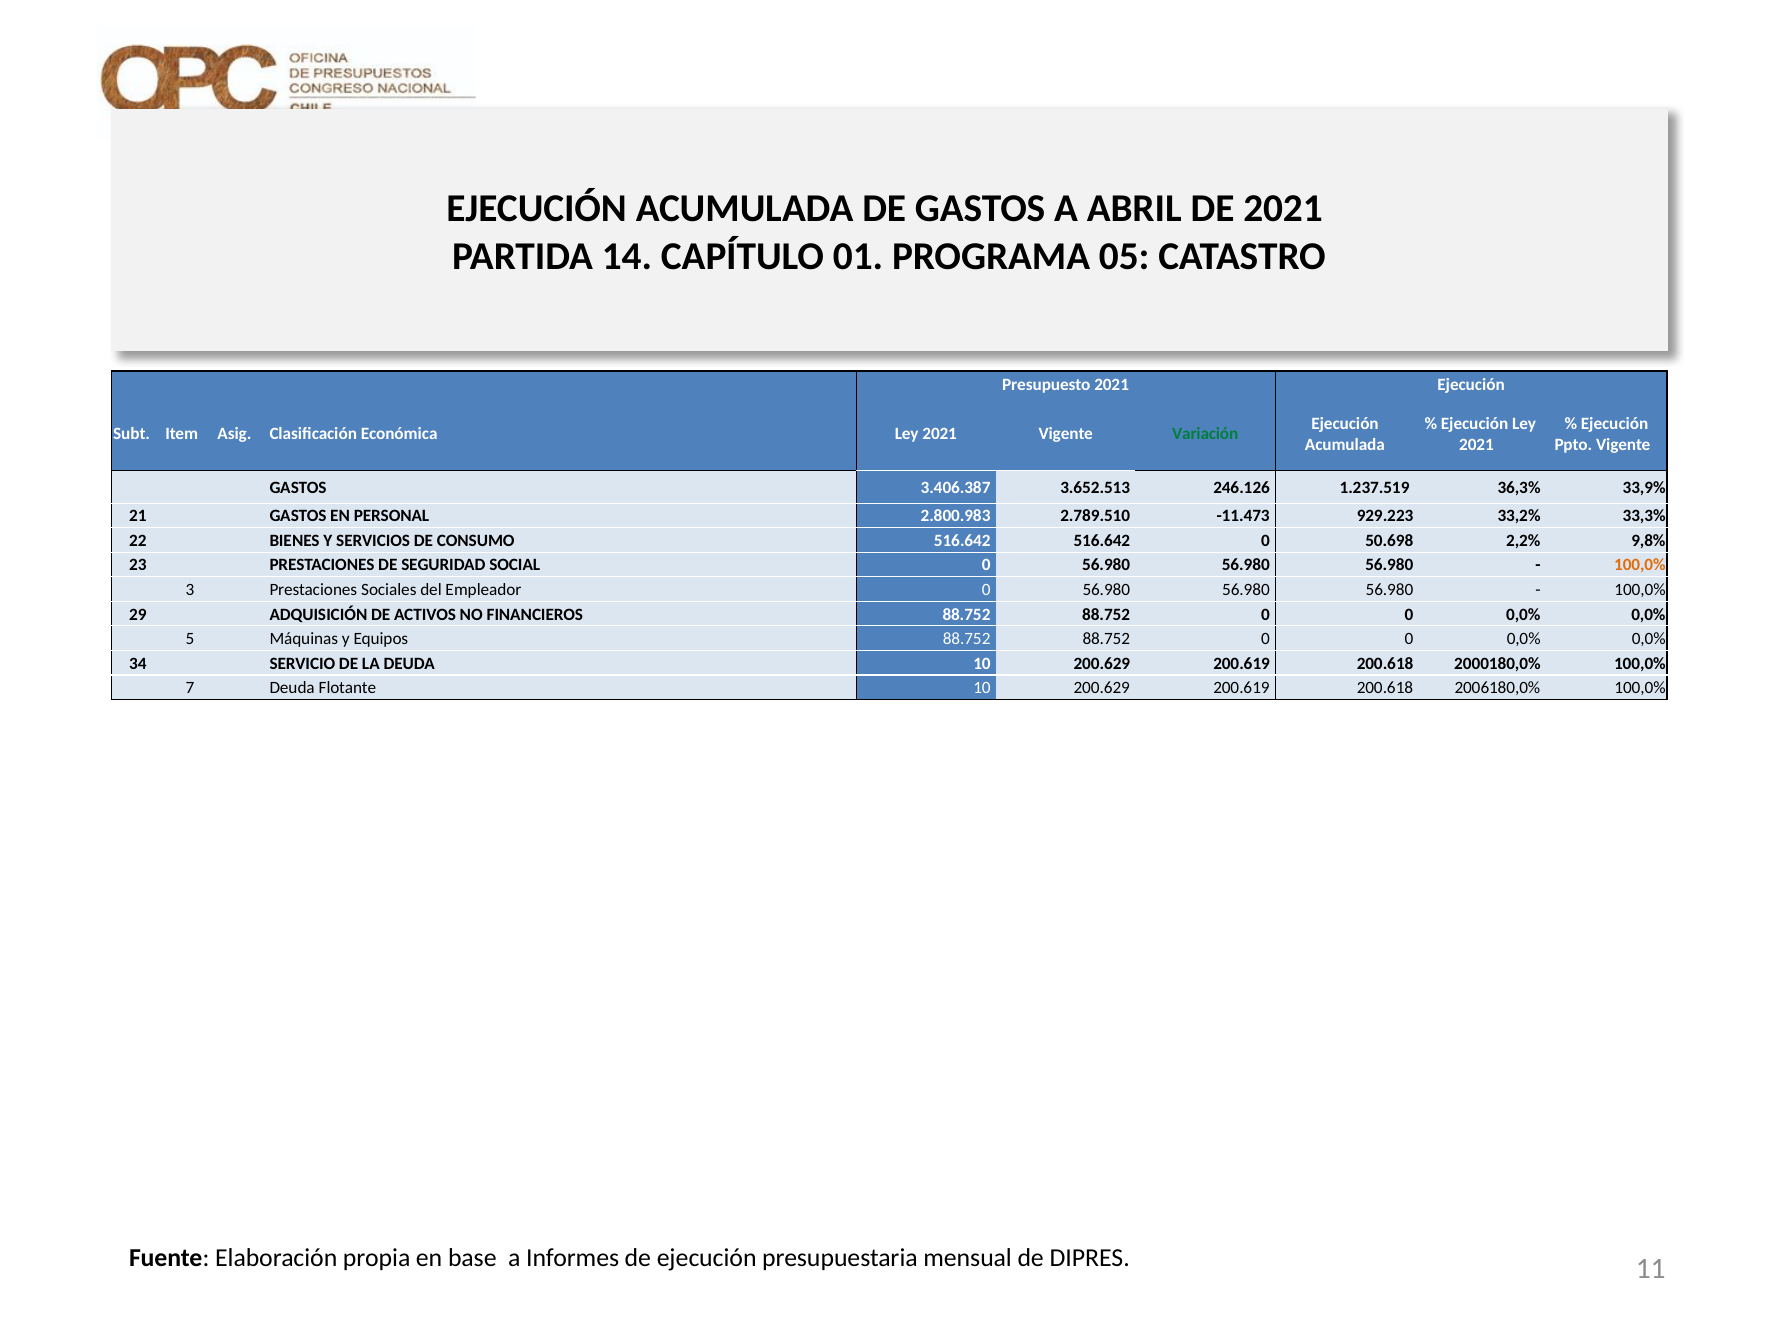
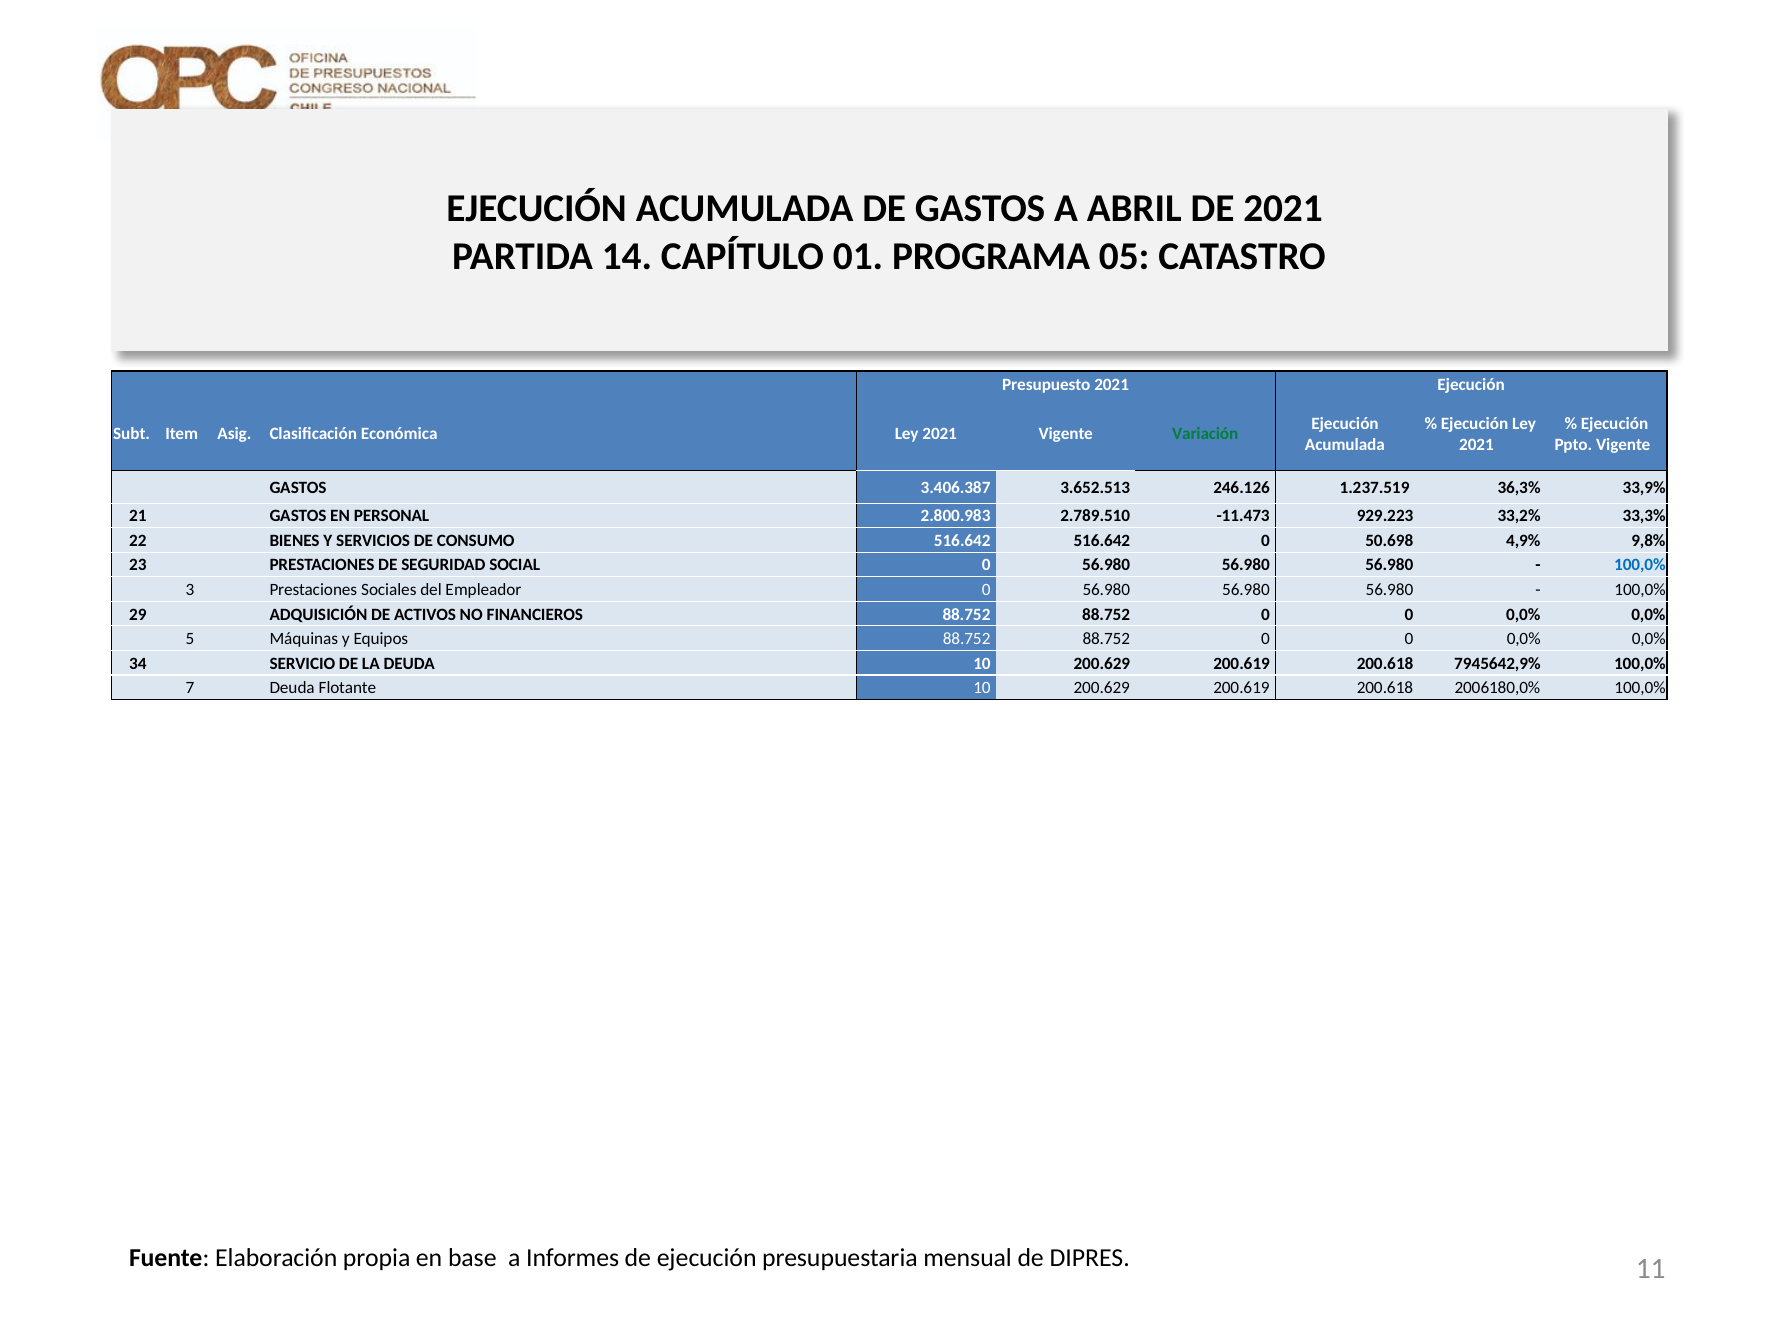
2,2%: 2,2% -> 4,9% (1523, 541)
100,0% colour: orange -> blue (1640, 565)
2000180,0%: 2000180,0% -> 7945642,9% (1497, 663)
